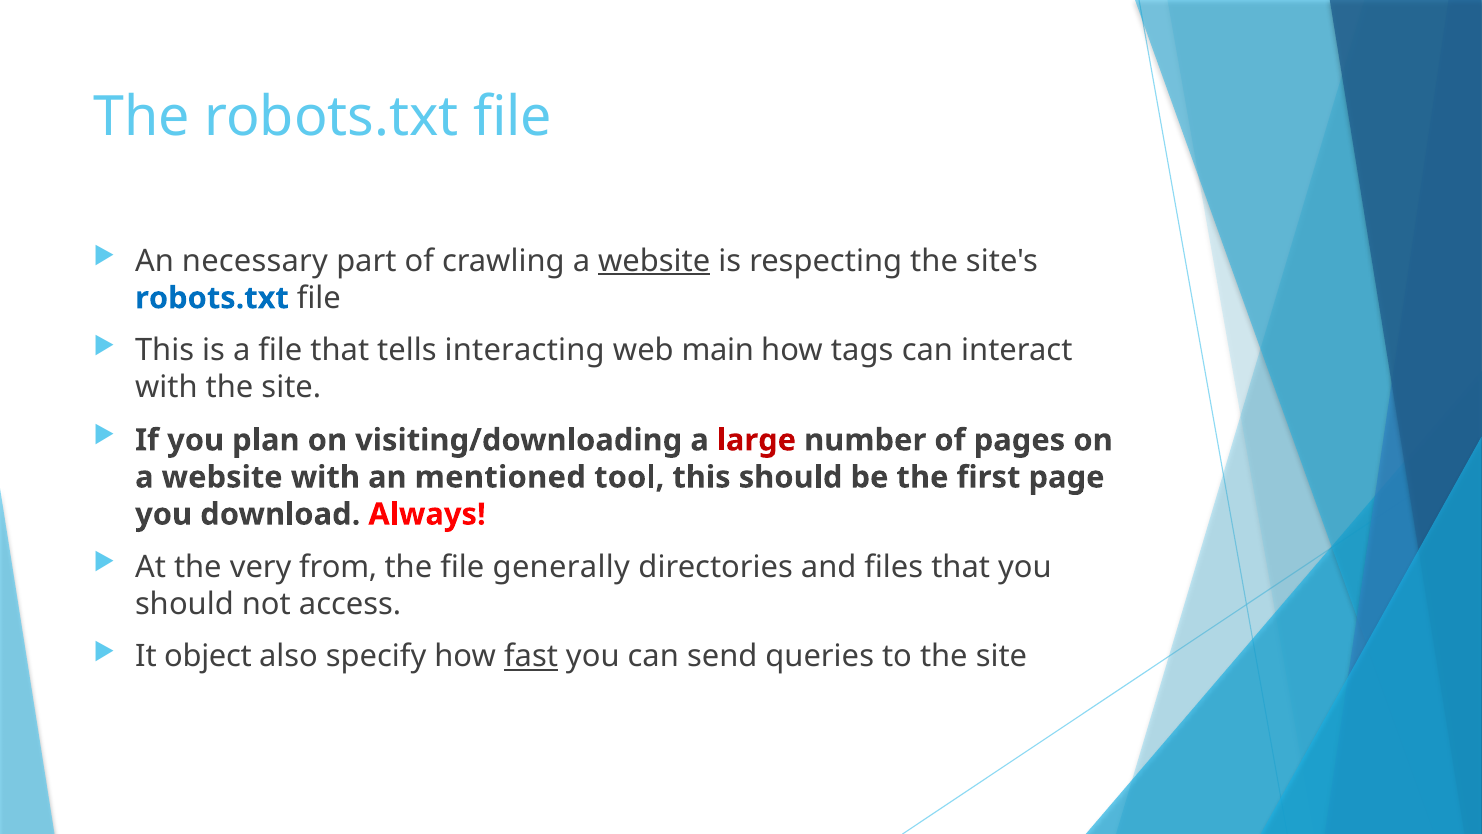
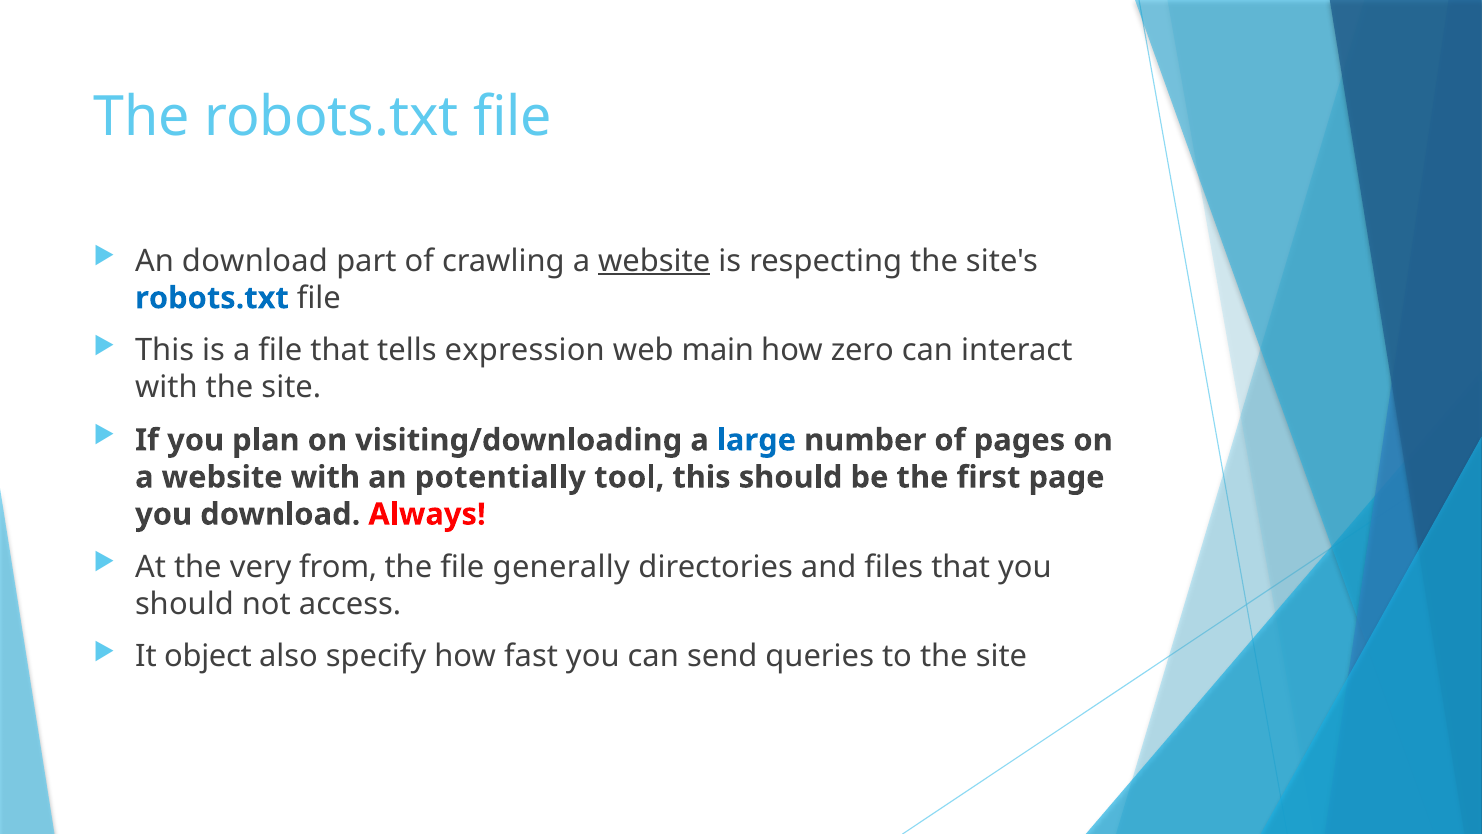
An necessary: necessary -> download (255, 261)
interacting: interacting -> expression (525, 350)
tags: tags -> zero (862, 350)
large colour: red -> blue (756, 440)
mentioned: mentioned -> potentially (500, 477)
fast underline: present -> none (531, 656)
